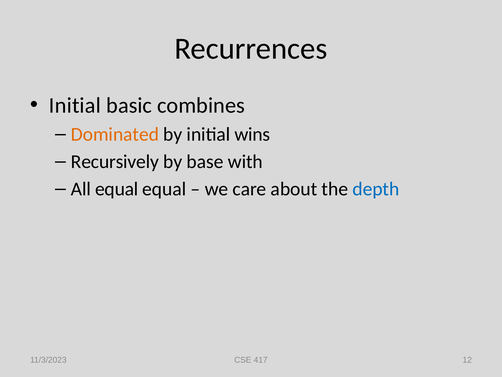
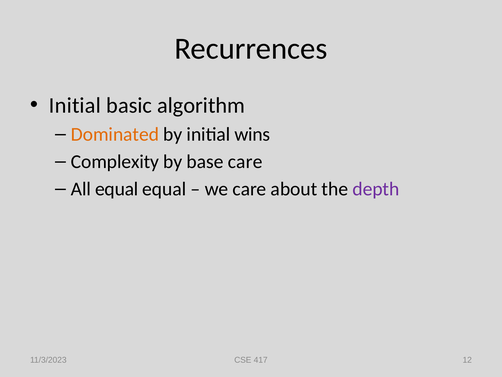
combines: combines -> algorithm (201, 105)
Recursively: Recursively -> Complexity (115, 161)
base with: with -> care (245, 161)
depth colour: blue -> purple (376, 189)
